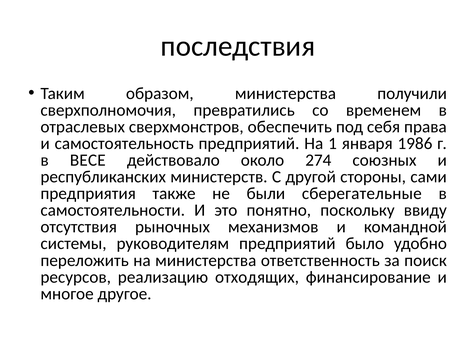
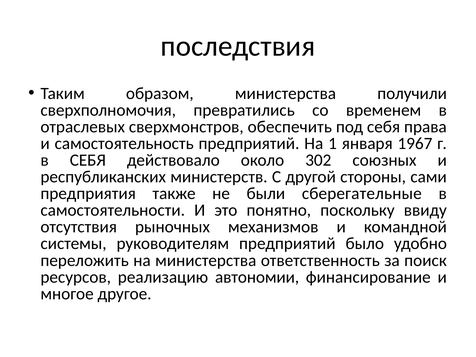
1986: 1986 -> 1967 (415, 143)
в ВЕСЕ: ВЕСЕ -> СЕБЯ (88, 160)
274: 274 -> 302 (318, 160)
отходящих: отходящих -> автономии (257, 277)
